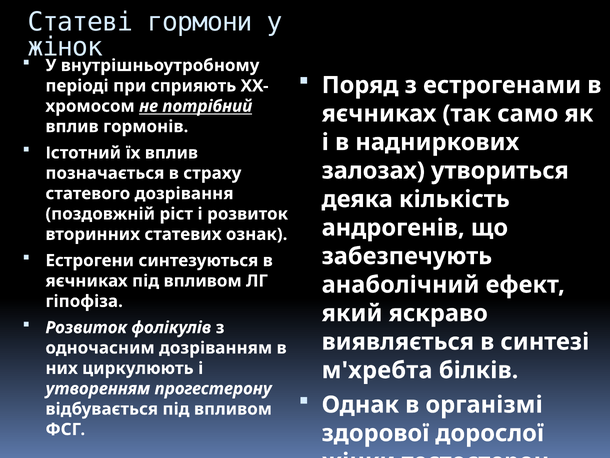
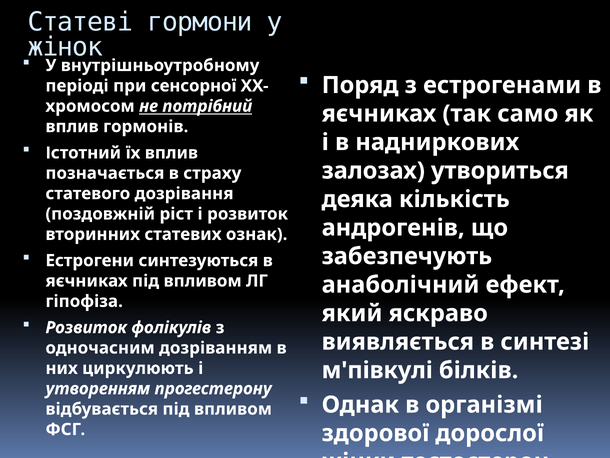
сприяють: сприяють -> сенсорної (194, 86)
м'хребта: м'хребта -> м'півкулі (377, 370)
